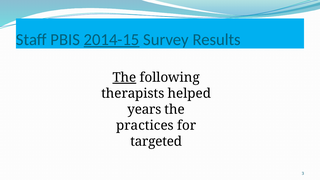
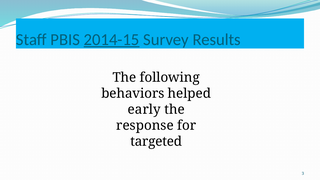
The underline: present -> none (124, 78)
therapists: therapists -> behaviors (133, 93)
years: years -> early (144, 109)
practices: practices -> response (145, 125)
